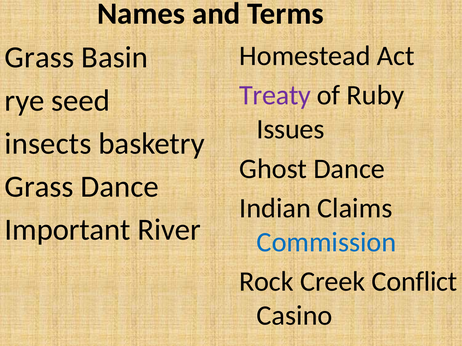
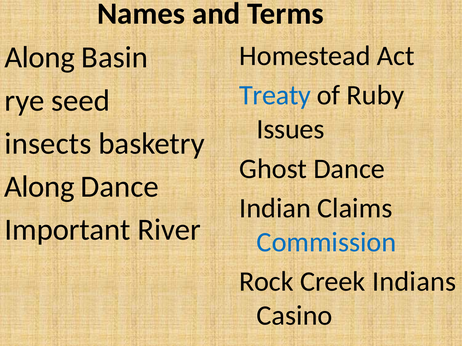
Grass: Grass -> Along (40, 58)
Treaty colour: purple -> blue (275, 95)
Grass: Grass -> Along (39, 187)
Conflict: Conflict -> Indians (414, 282)
